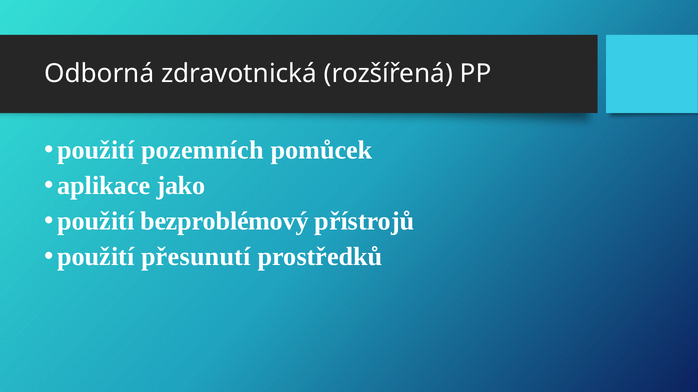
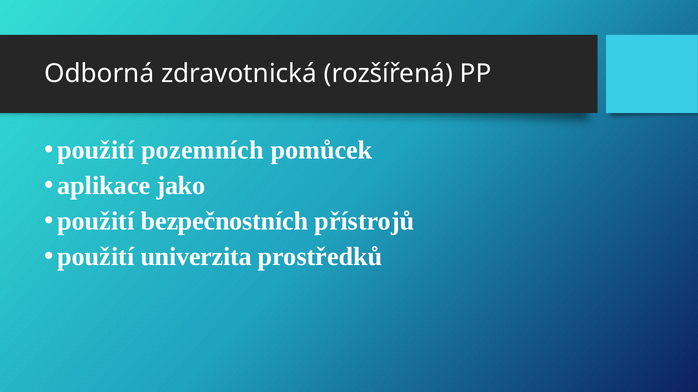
bezproblémový: bezproblémový -> bezpečnostních (224, 221)
přesunutí: přesunutí -> univerzita (196, 257)
